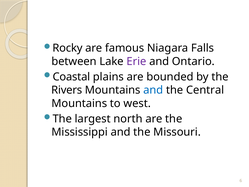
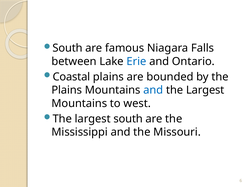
Rocky: Rocky -> South (68, 48)
Erie colour: purple -> blue (136, 61)
Rivers: Rivers -> Plains (67, 90)
Central: Central -> Largest (205, 90)
largest north: north -> south (128, 119)
